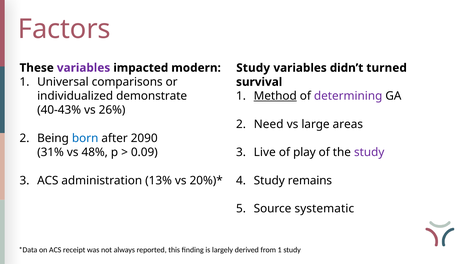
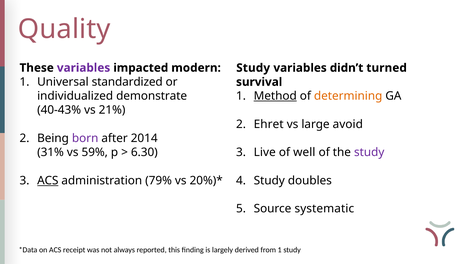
Factors: Factors -> Quality (64, 29)
comparisons: comparisons -> standardized (127, 82)
determining colour: purple -> orange (348, 96)
26%: 26% -> 21% (112, 110)
Need: Need -> Ehret (269, 124)
areas: areas -> avoid (348, 124)
born colour: blue -> purple (85, 138)
2090: 2090 -> 2014 (144, 138)
48%: 48% -> 59% (95, 153)
0.09: 0.09 -> 6.30 (144, 153)
play: play -> well (304, 153)
ACS underline: none -> present (48, 181)
13%: 13% -> 79% (159, 181)
remains: remains -> doubles (310, 181)
